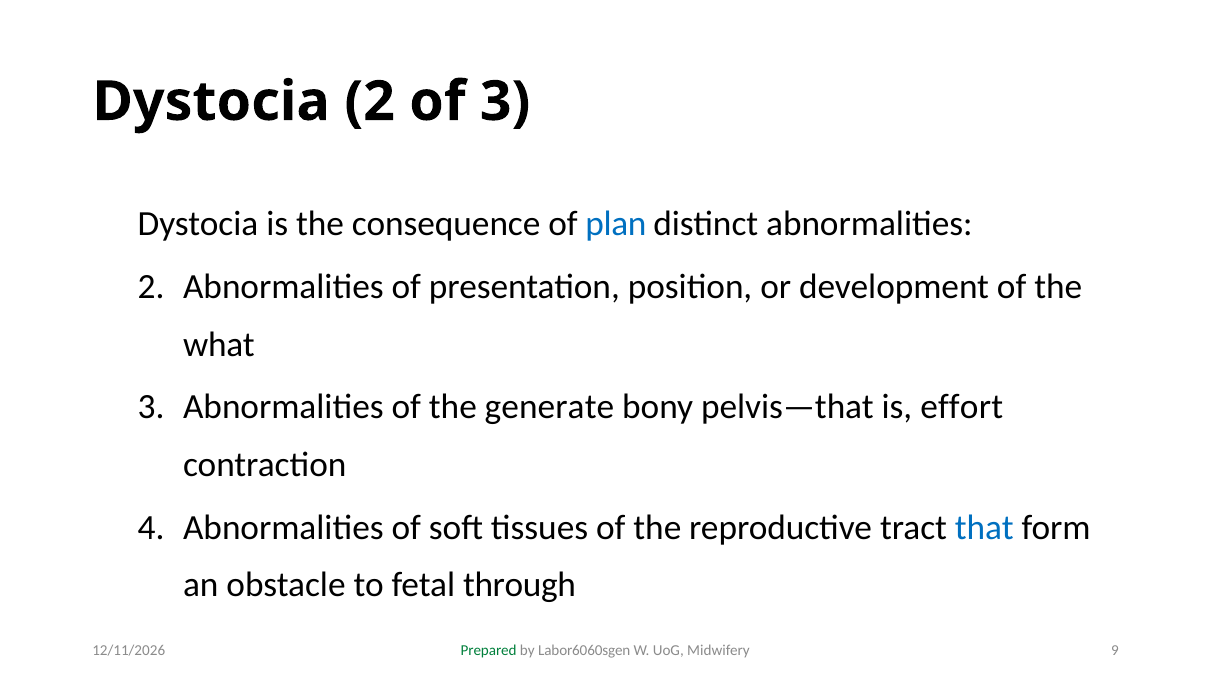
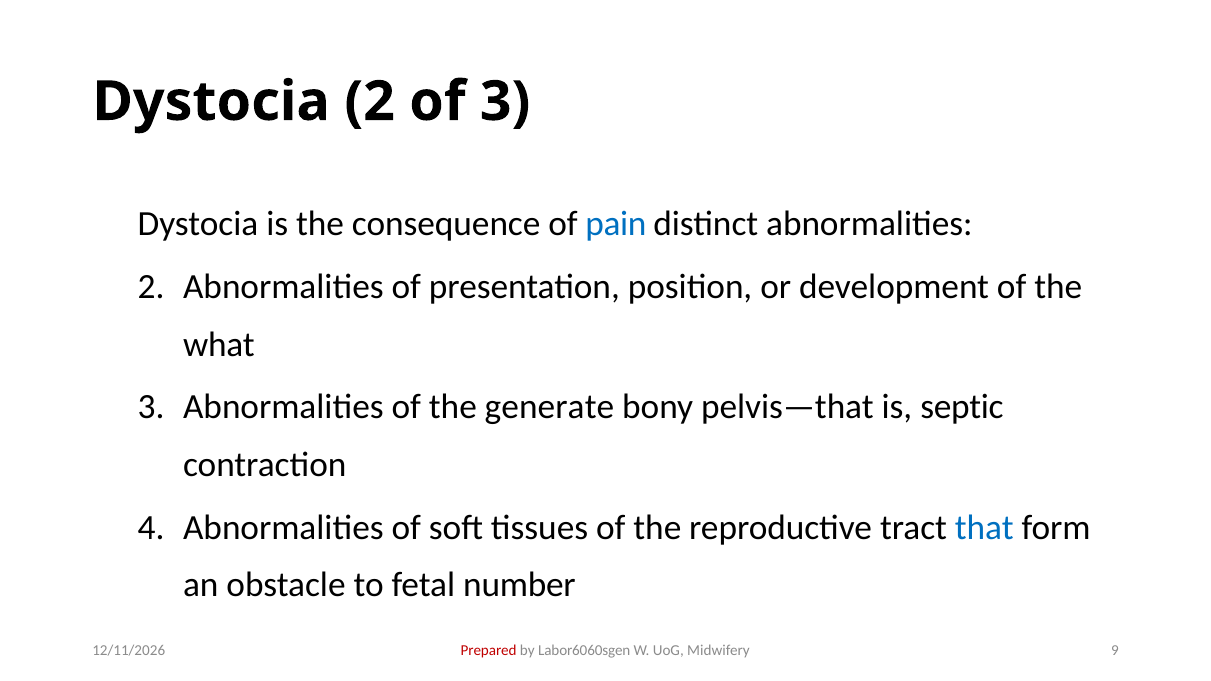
plan: plan -> pain (616, 224)
effort: effort -> septic (962, 407)
through: through -> number (519, 585)
Prepared colour: green -> red (489, 650)
